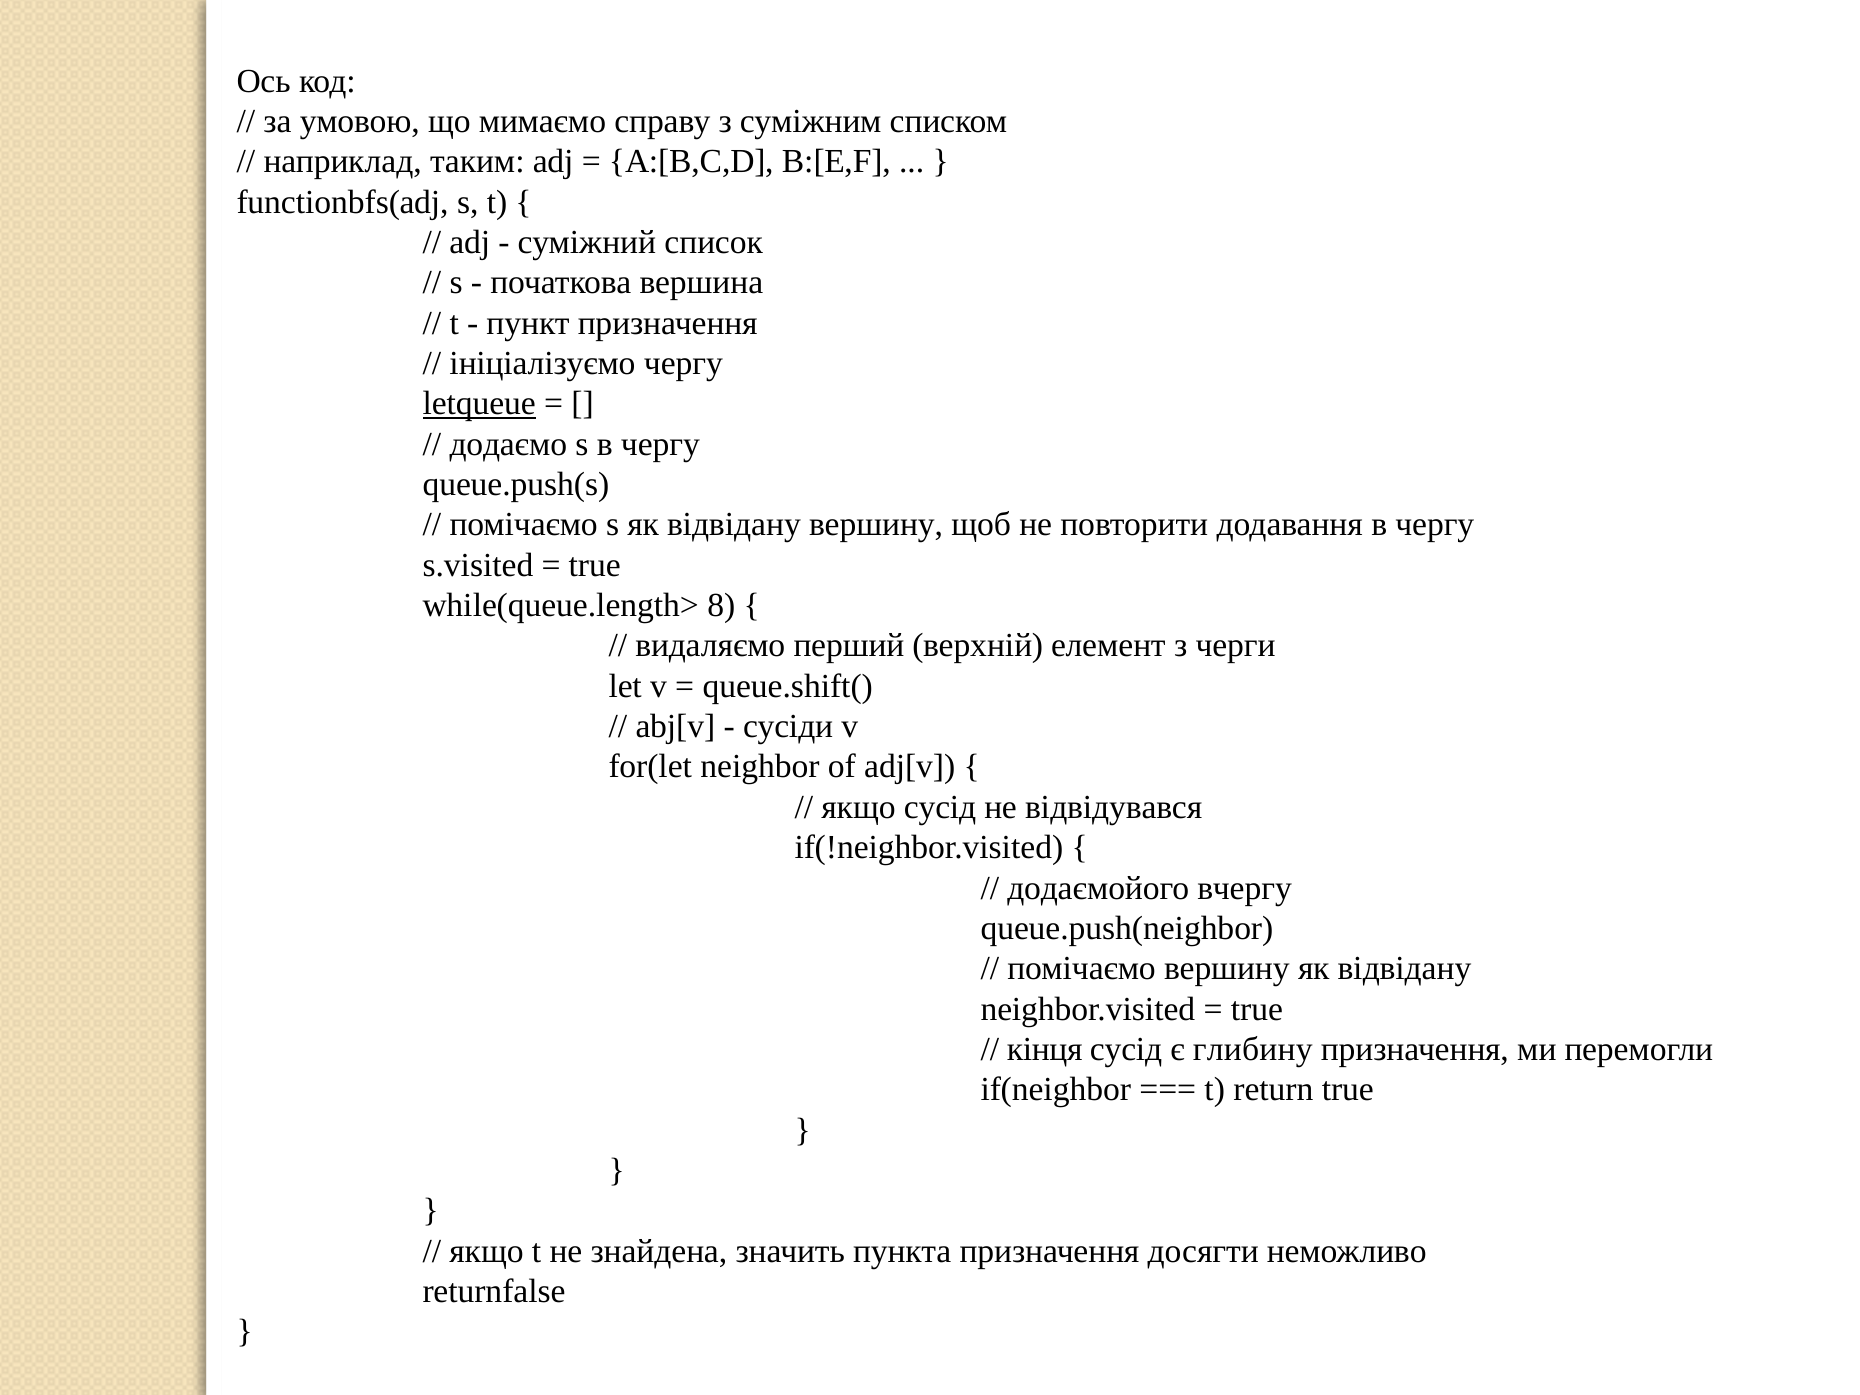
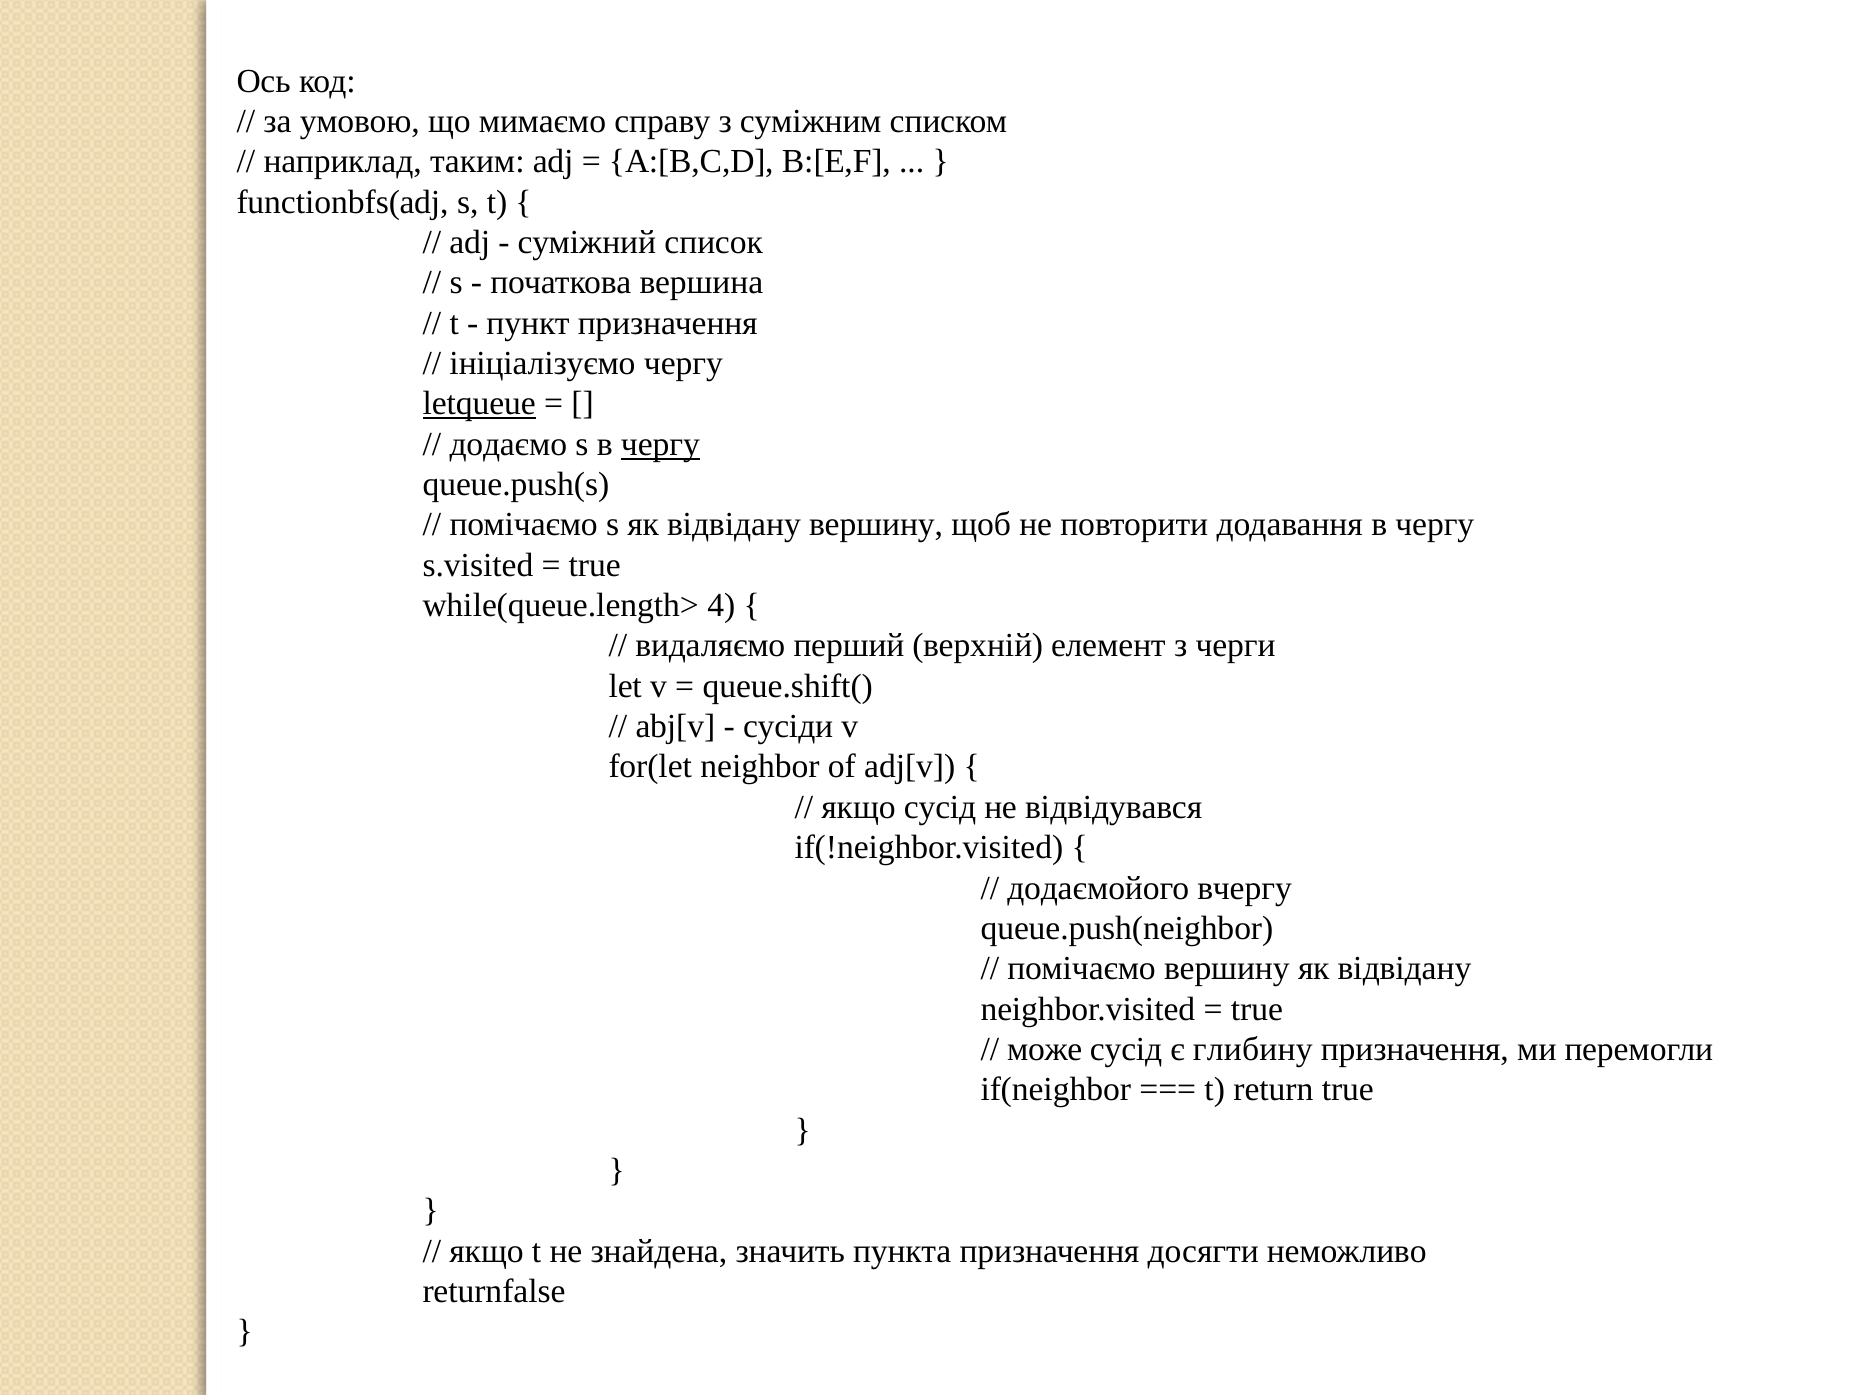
чергу underline: none -> present (660, 444)
8: 8 -> 4 (721, 605)
кінця: кінця -> може (1045, 1049)
